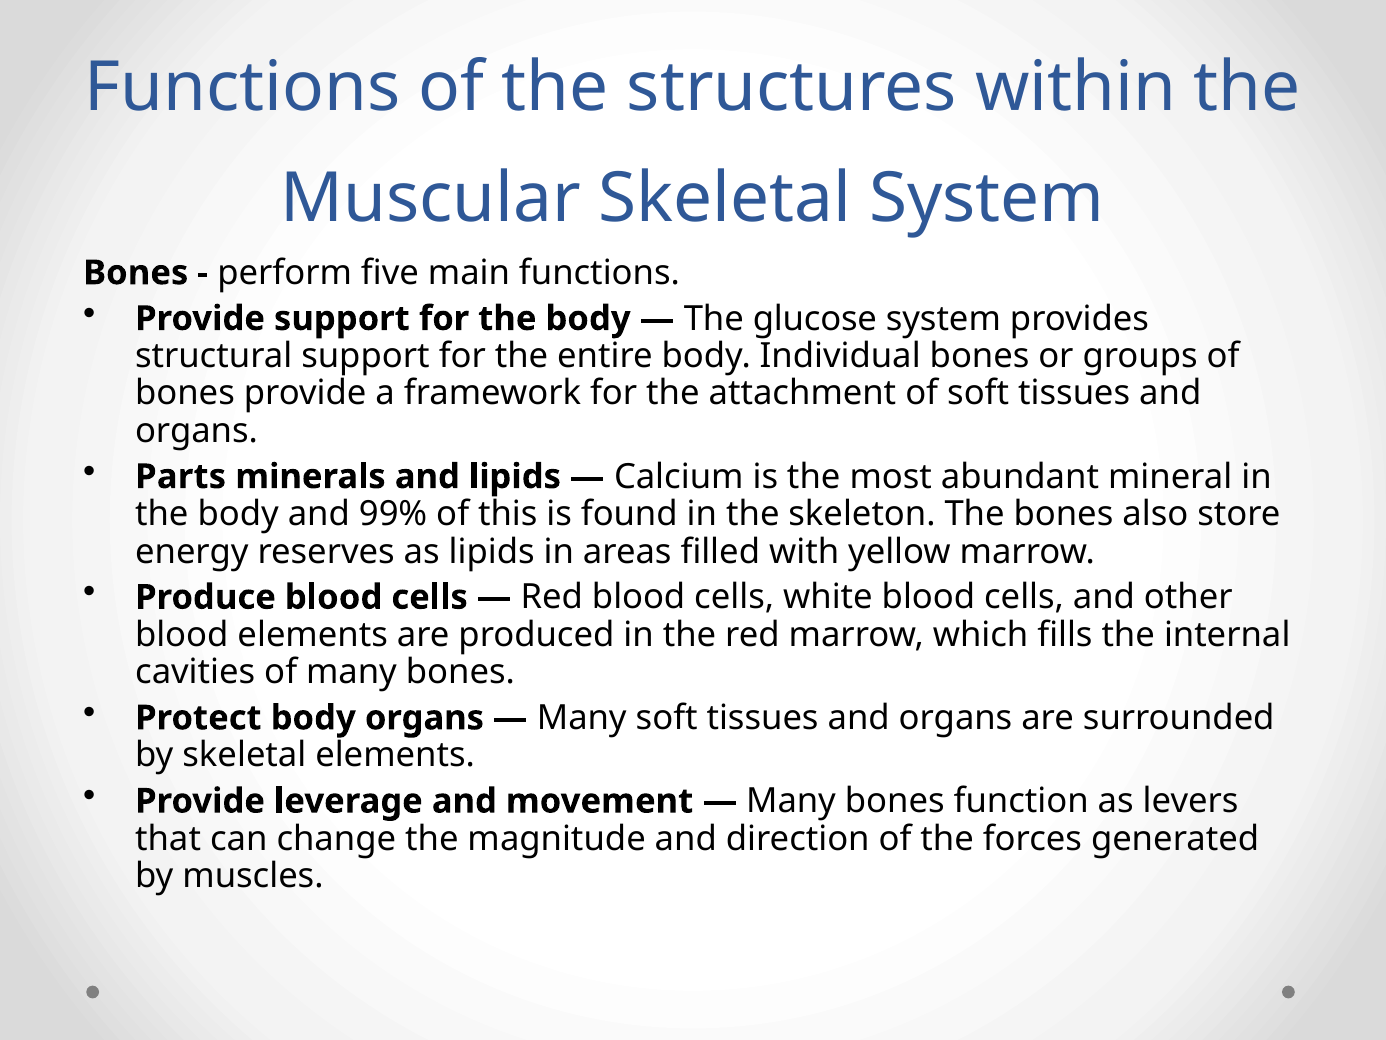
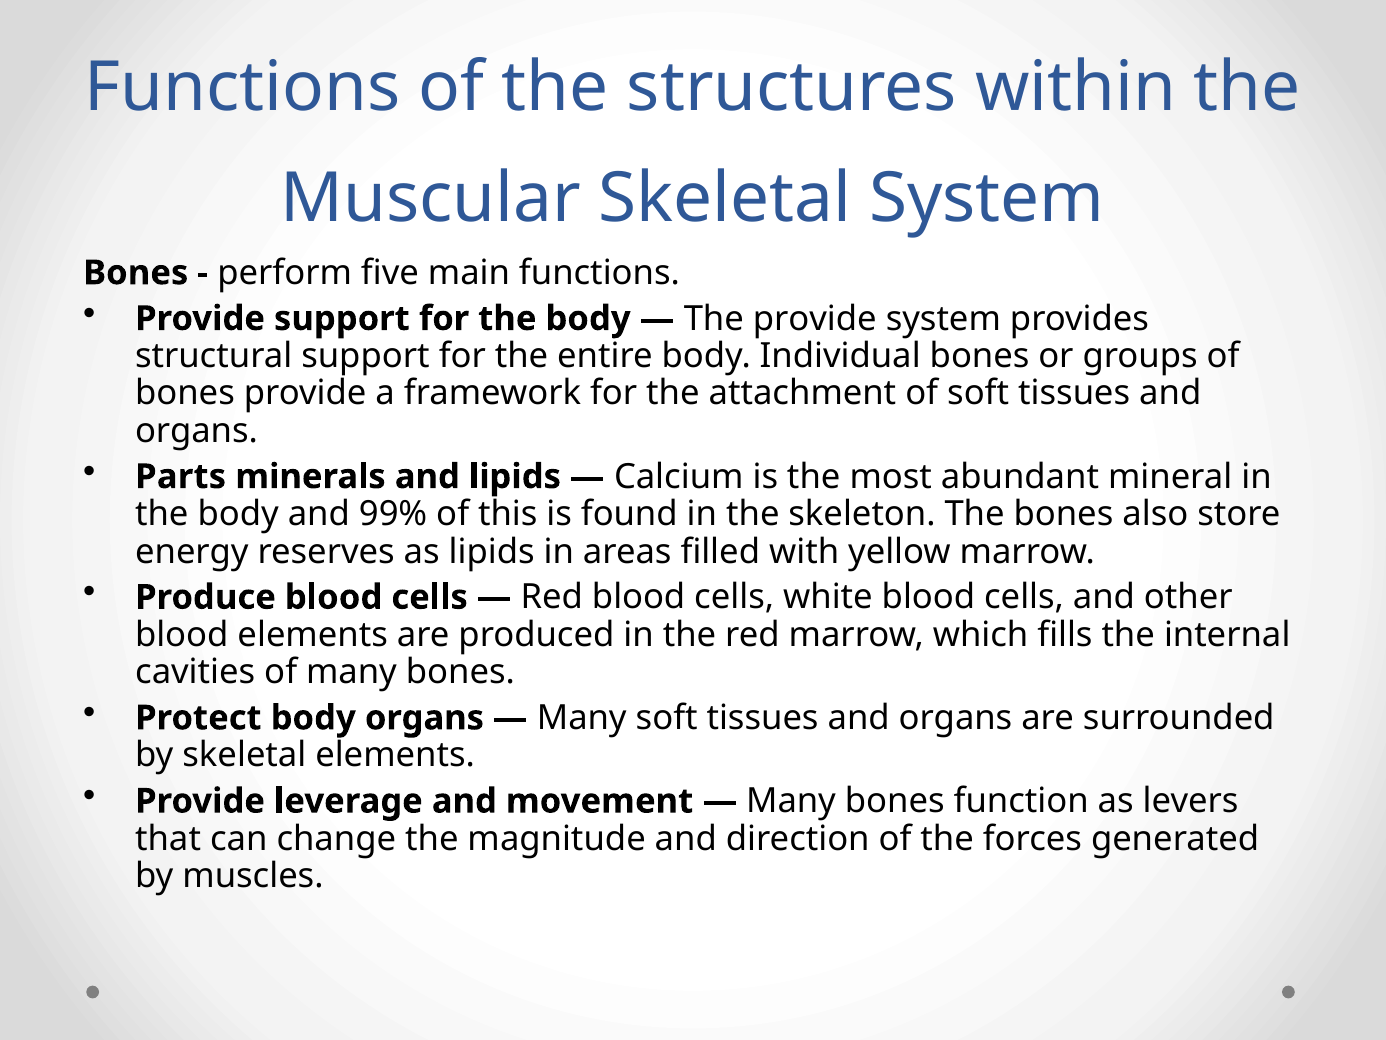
The glucose: glucose -> provide (815, 318)
